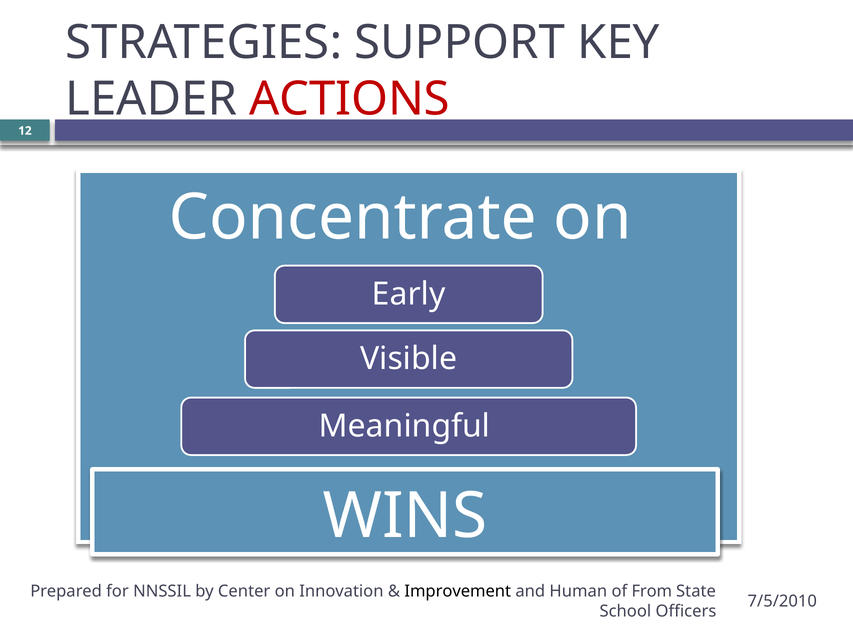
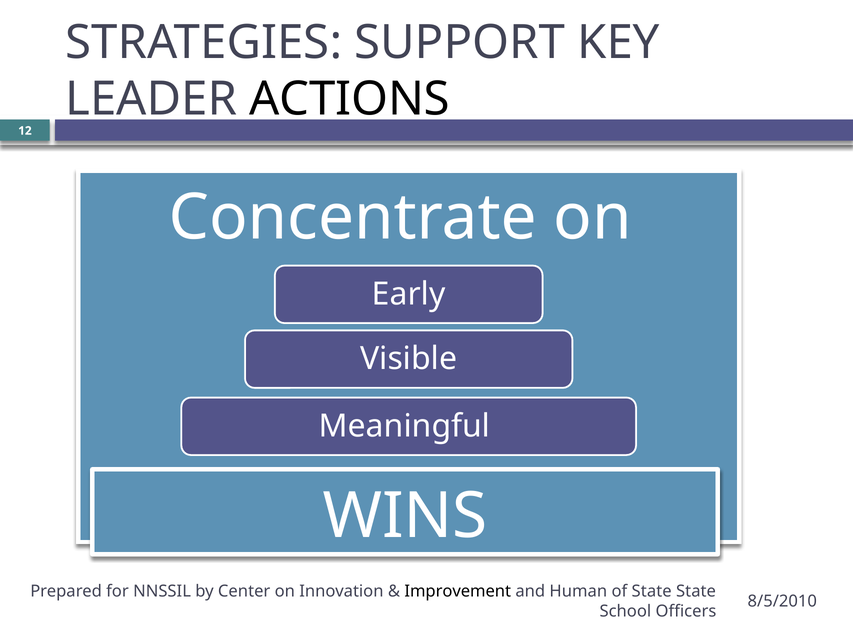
ACTIONS colour: red -> black (350, 99)
of From: From -> State (652, 591)
7/5/2010: 7/5/2010 -> 8/5/2010 (782, 601)
